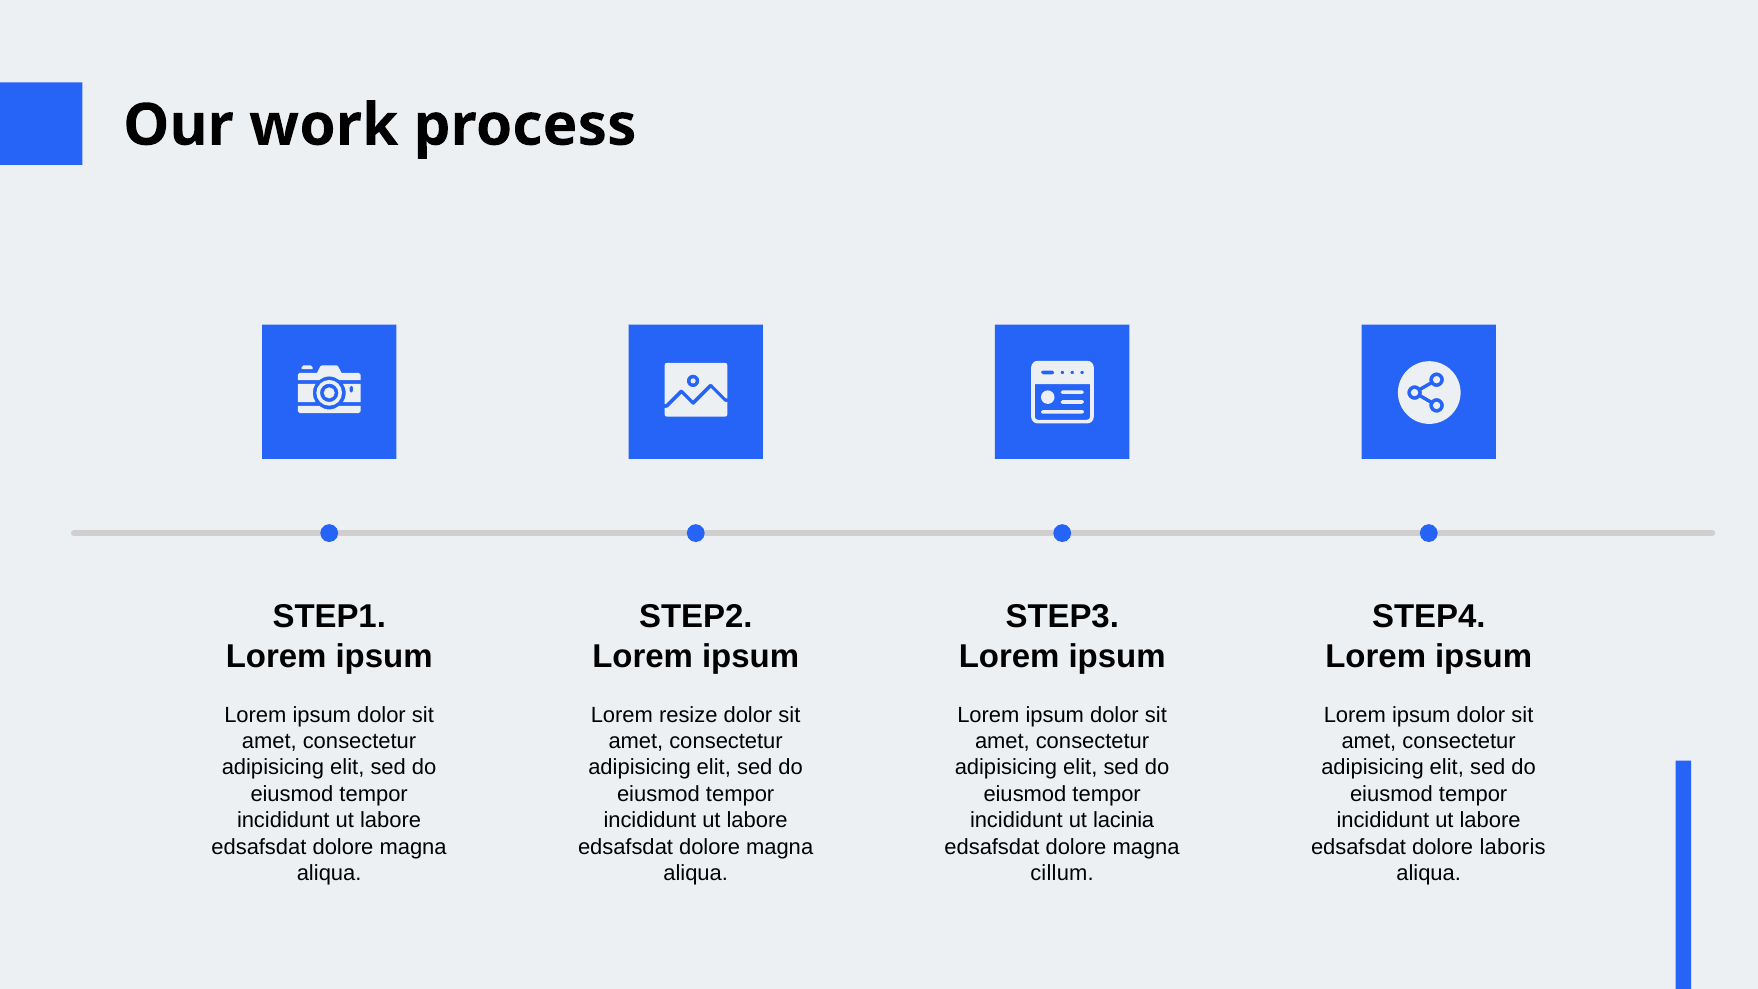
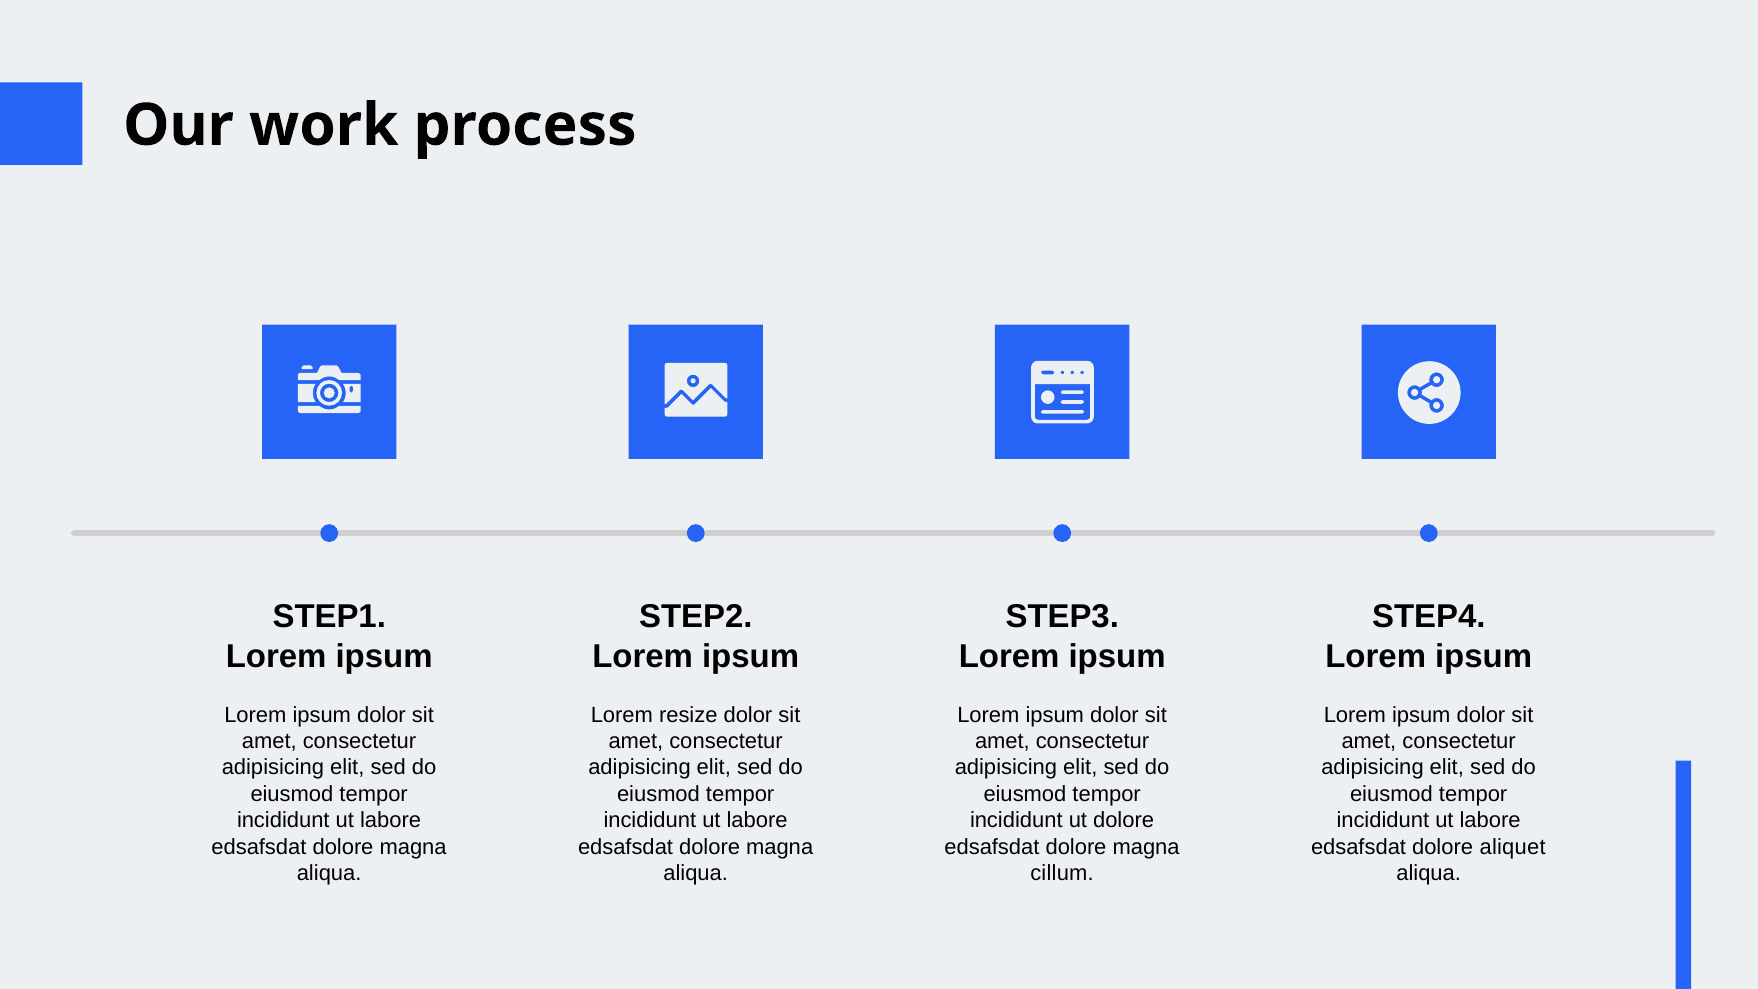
ut lacinia: lacinia -> dolore (1124, 820)
laboris: laboris -> aliquet (1513, 847)
